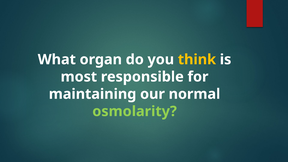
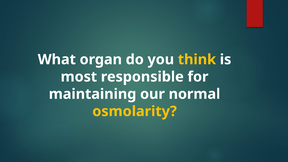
osmolarity colour: light green -> yellow (135, 111)
